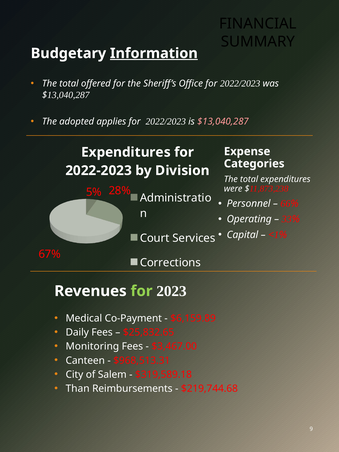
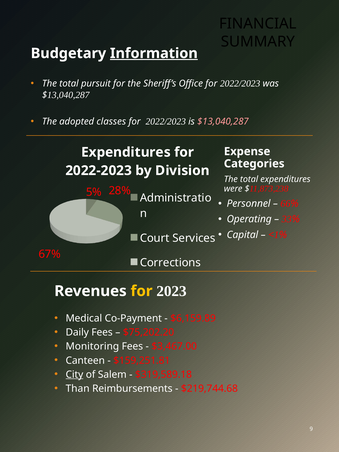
offered: offered -> pursuit (96, 84)
applies: applies -> classes (111, 122)
for colour: light green -> yellow (142, 291)
$25,832.65: $25,832.65 -> $75,202.20 (149, 332)
$968,513.31: $968,513.31 -> $159,251.81 (142, 360)
City underline: none -> present (74, 374)
